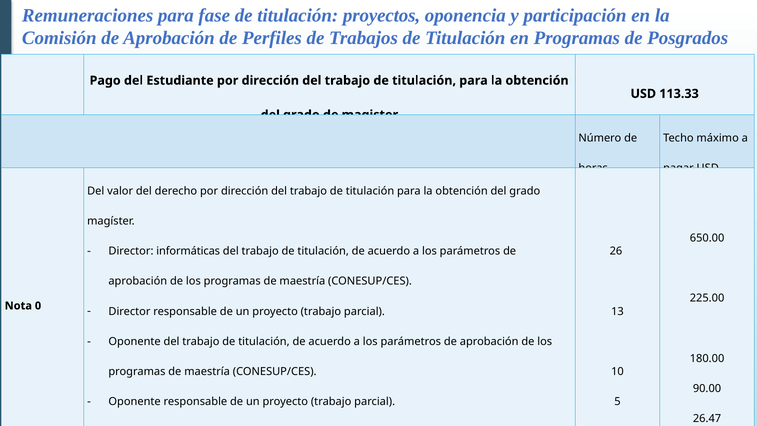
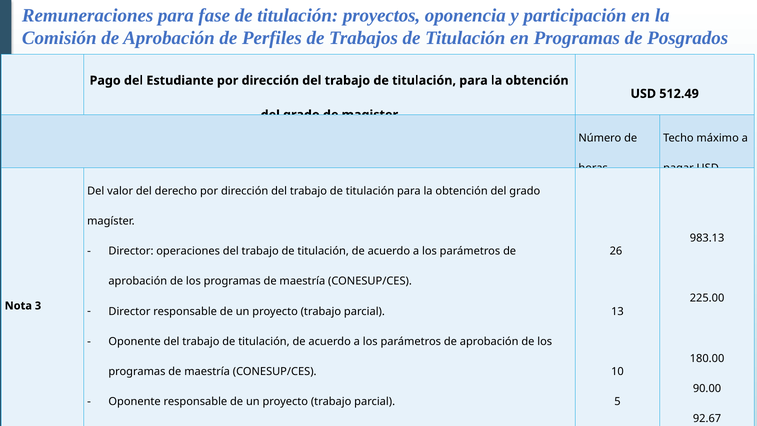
113.33: 113.33 -> 512.49 (679, 94)
650.00: 650.00 -> 983.13 (707, 238)
informáticas: informáticas -> operaciones (188, 251)
0: 0 -> 3 (38, 306)
26.47: 26.47 -> 92.67 (707, 418)
